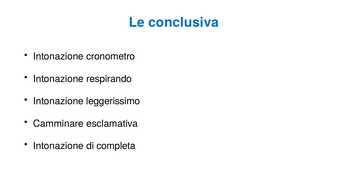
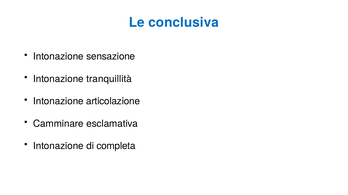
cronometro: cronometro -> sensazione (111, 57)
respirando: respirando -> tranquillità (109, 79)
leggerissimo: leggerissimo -> articolazione (113, 102)
